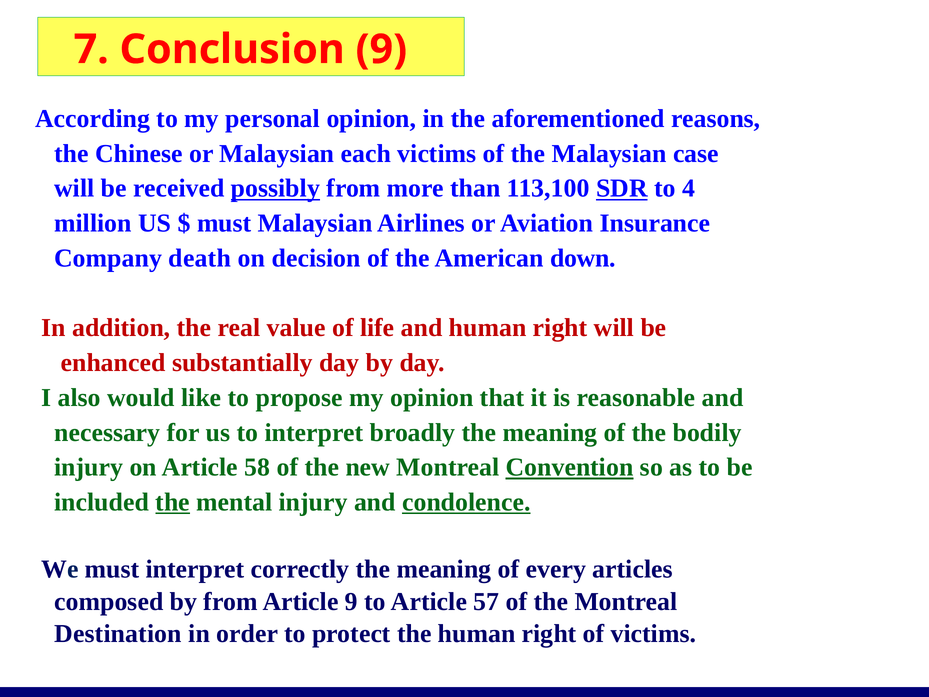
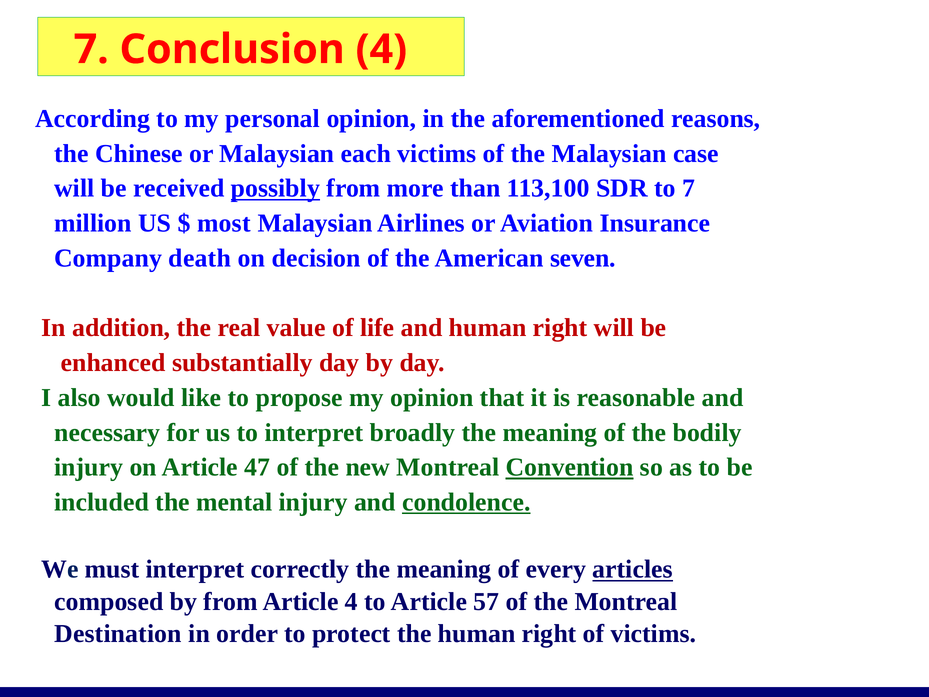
Conclusion 9: 9 -> 4 (381, 49)
SDR underline: present -> none (622, 188)
to 4: 4 -> 7 (689, 188)
must: must -> most (224, 223)
down: down -> seven (583, 258)
58: 58 -> 47 (257, 467)
the underline: present -> none (173, 502)
articles underline: none -> present (633, 569)
Article 9: 9 -> 4 (351, 601)
